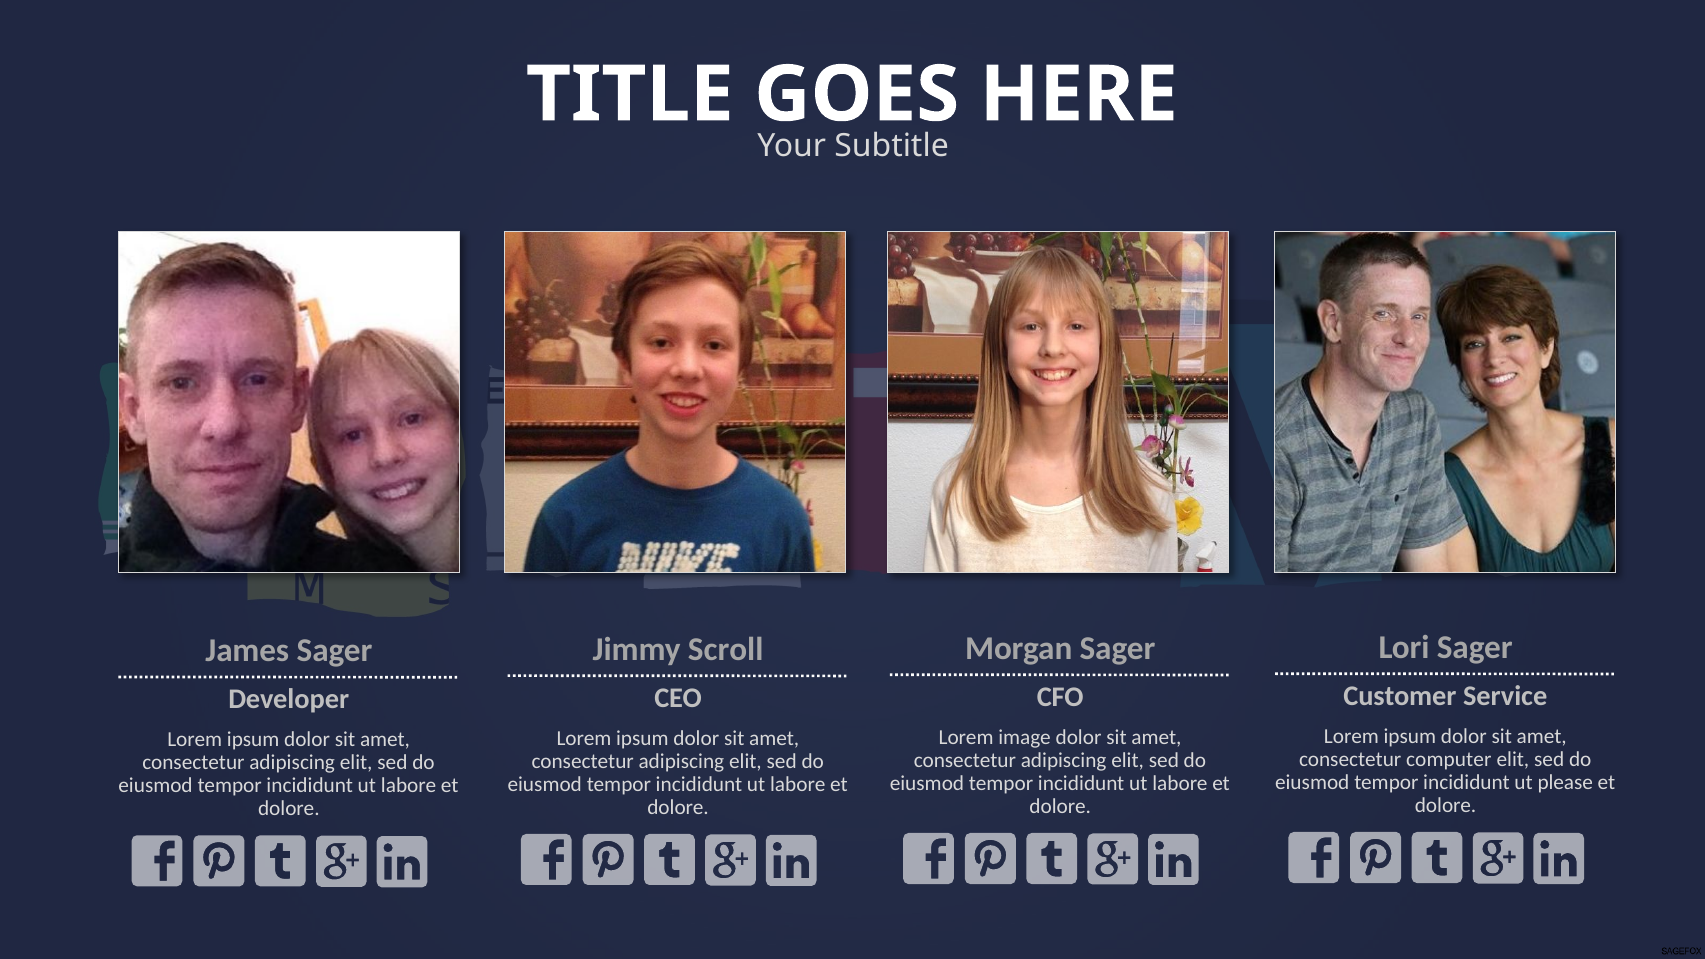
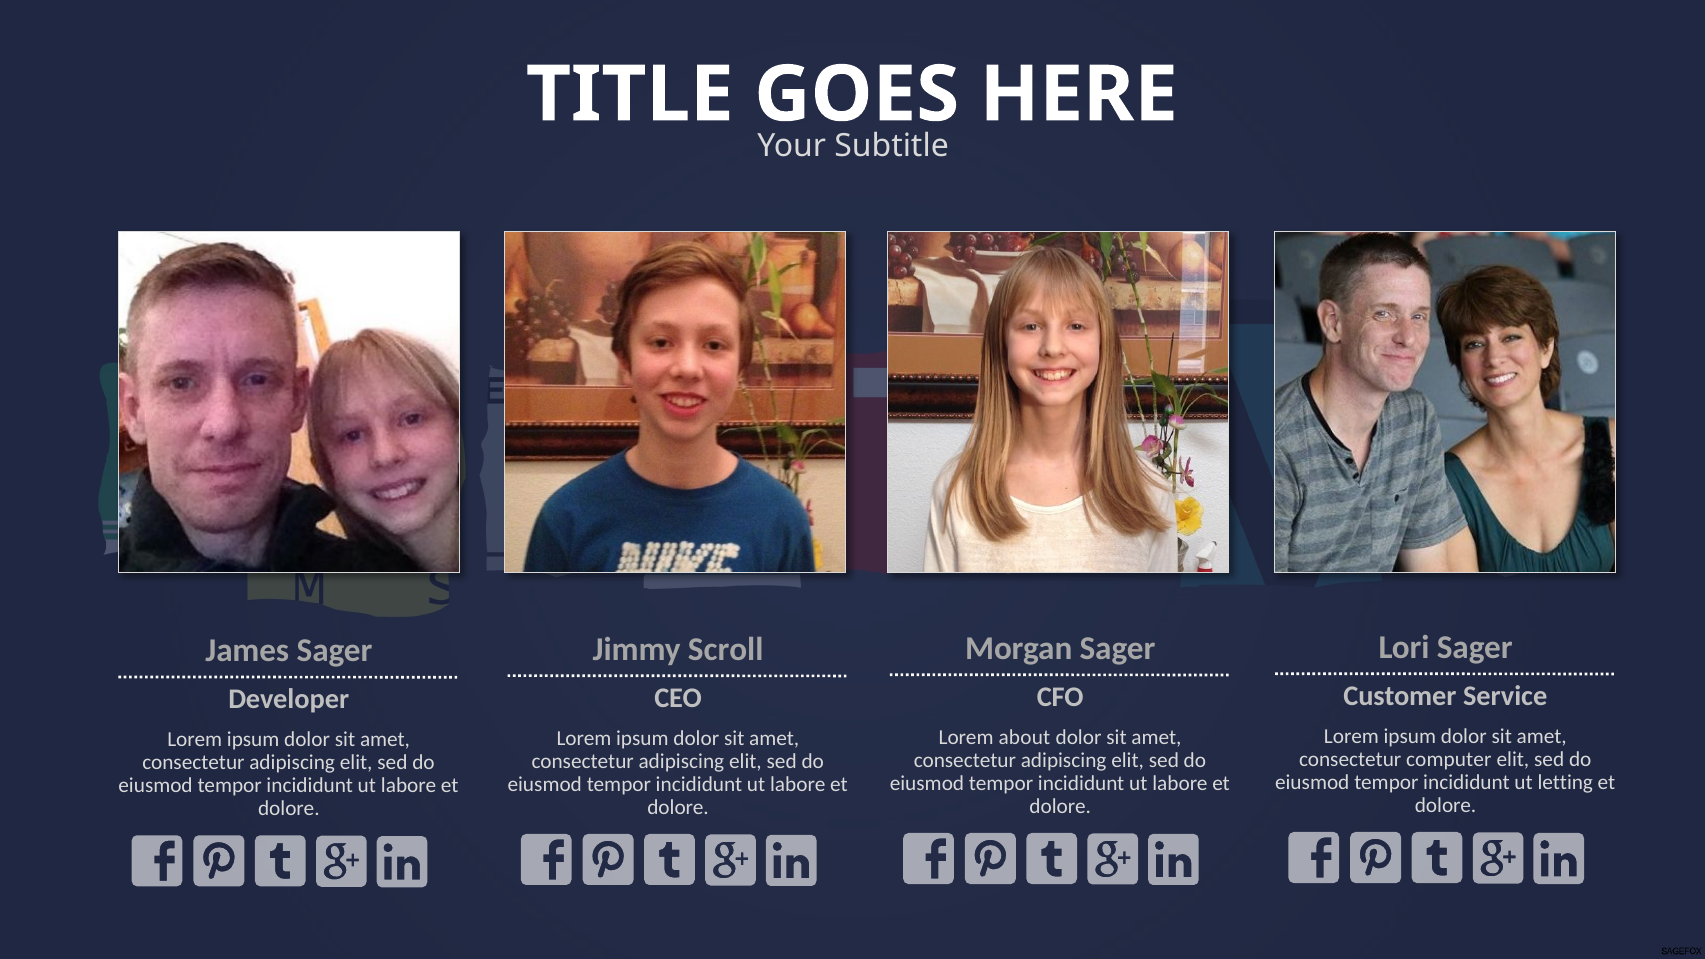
image: image -> about (1024, 737)
please: please -> letting (1565, 782)
